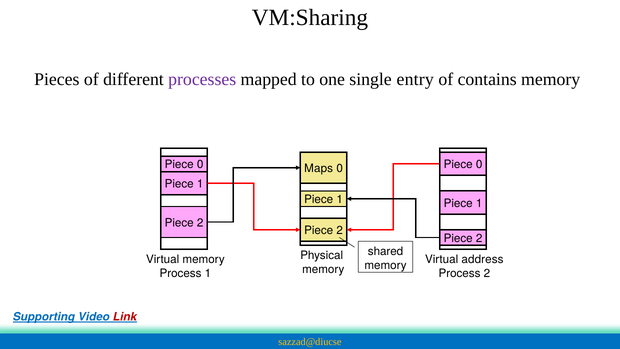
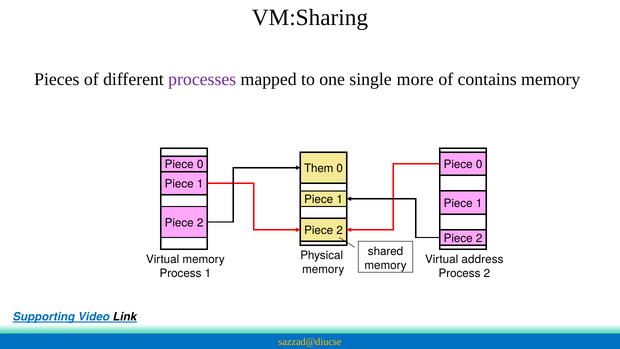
entry: entry -> more (415, 79)
Maps: Maps -> Them (319, 168)
Link colour: red -> black (125, 317)
